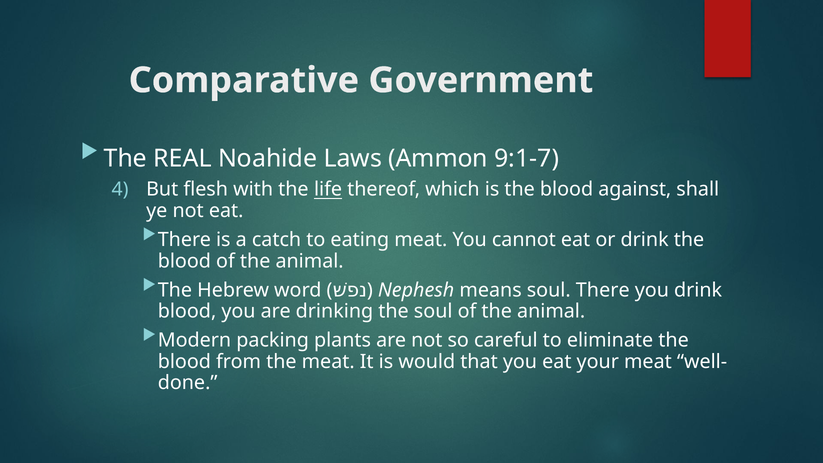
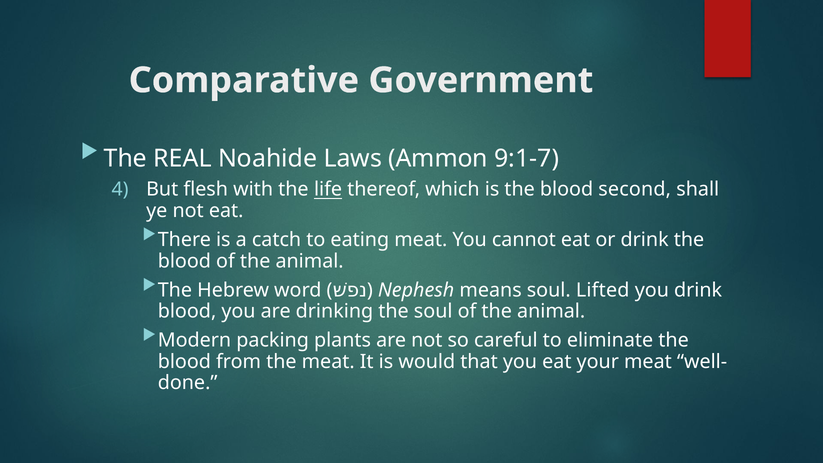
against: against -> second (635, 189)
soul There: There -> Lifted (603, 290)
